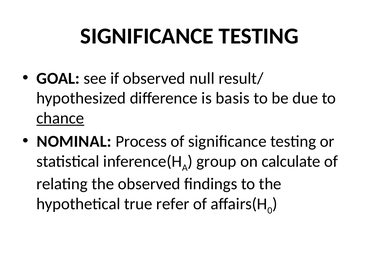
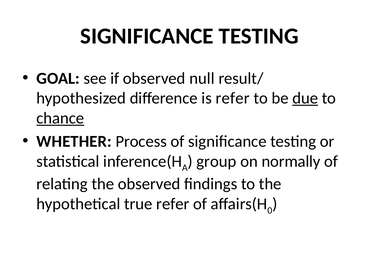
is basis: basis -> refer (233, 98)
due underline: none -> present (305, 98)
NOMINAL: NOMINAL -> WHETHER (74, 142)
calculate: calculate -> normally (291, 162)
